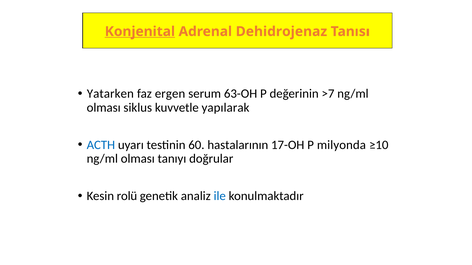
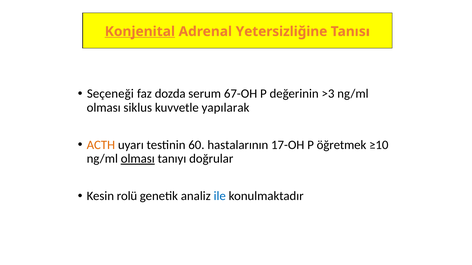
Dehidrojenaz: Dehidrojenaz -> Yetersizliğine (281, 32)
Yatarken: Yatarken -> Seçeneği (110, 94)
ergen: ergen -> dozda (170, 94)
63-OH: 63-OH -> 67-OH (241, 94)
>7: >7 -> >3 (328, 94)
ACTH colour: blue -> orange (101, 145)
milyonda: milyonda -> öğretmek (342, 145)
olması underline: none -> present (138, 159)
